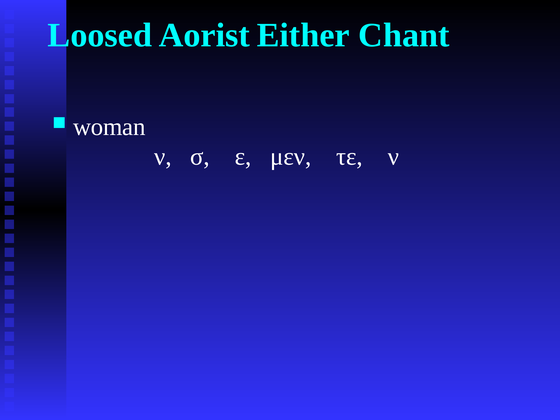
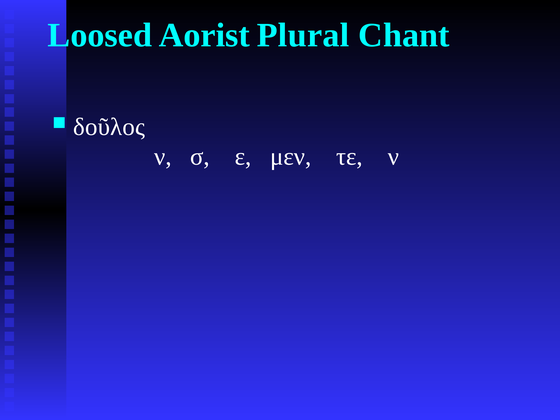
Either: Either -> Plural (303, 35)
woman: woman -> δοῦλος (109, 127)
